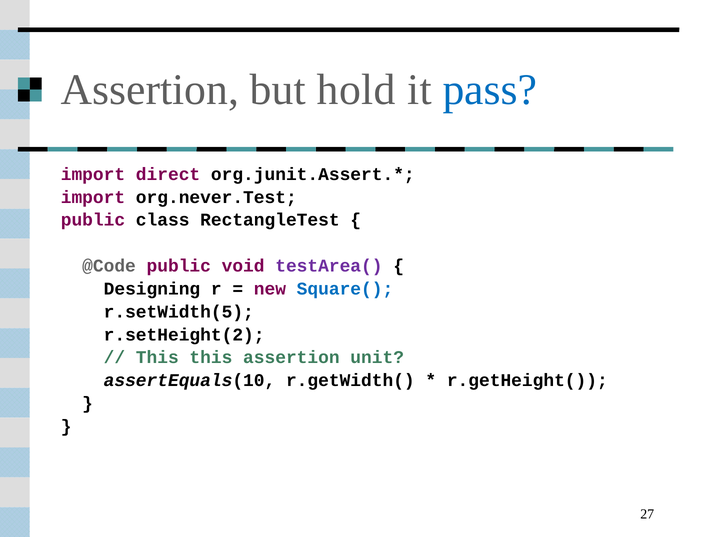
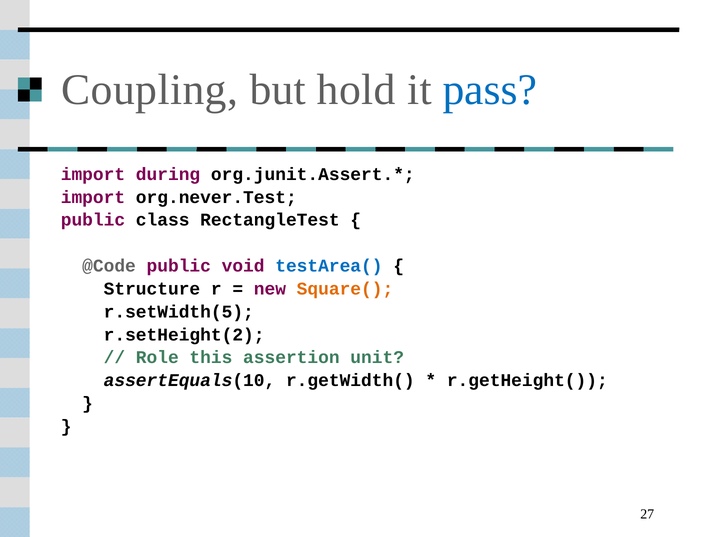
Assertion: Assertion -> Coupling (150, 89)
direct: direct -> during (168, 174)
testArea( colour: purple -> blue (329, 266)
Designing: Designing -> Structure (152, 288)
Square( colour: blue -> orange (345, 288)
This: This -> Role (157, 357)
